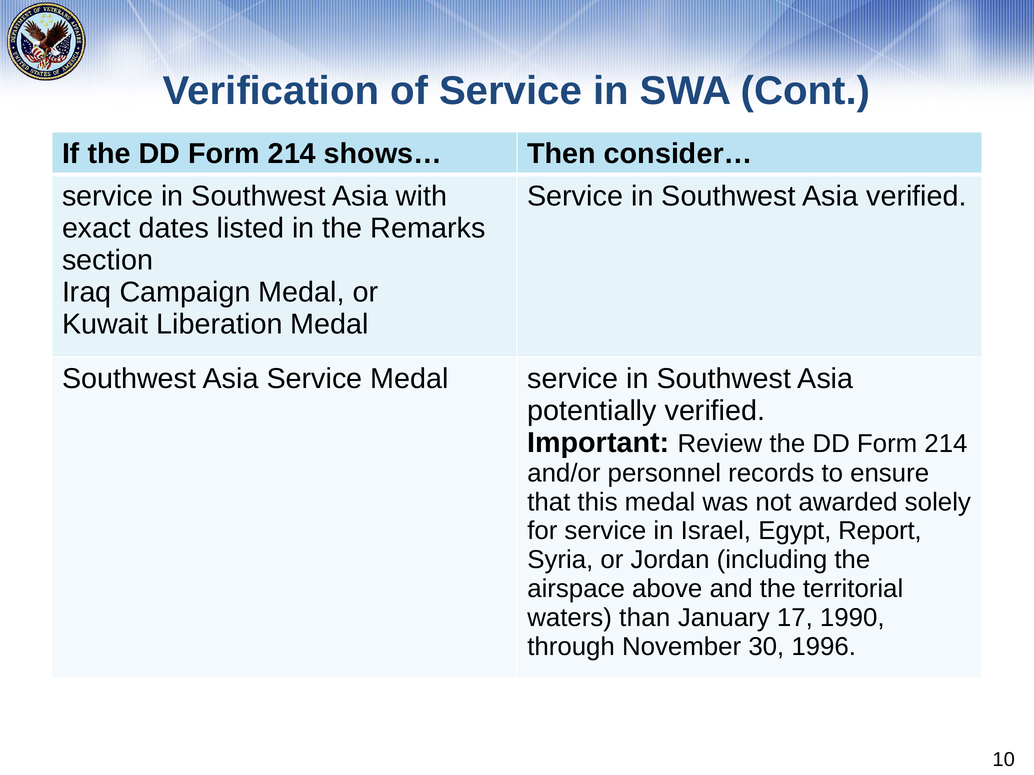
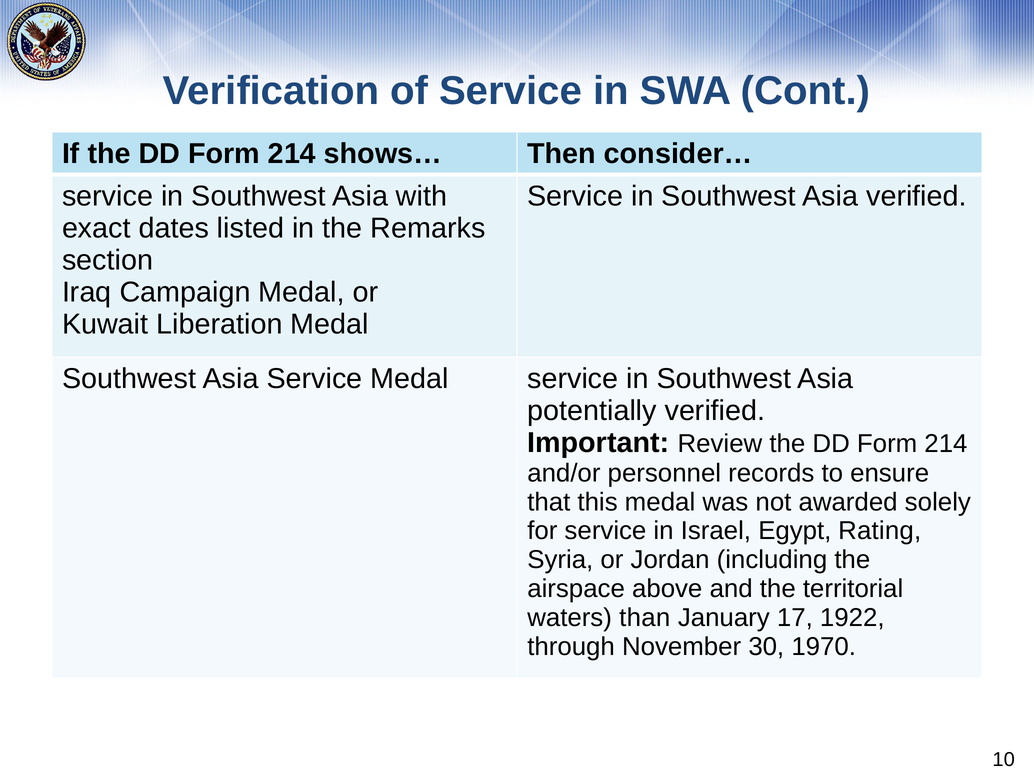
Report: Report -> Rating (880, 531)
1990: 1990 -> 1922 (852, 618)
1996: 1996 -> 1970 (824, 647)
